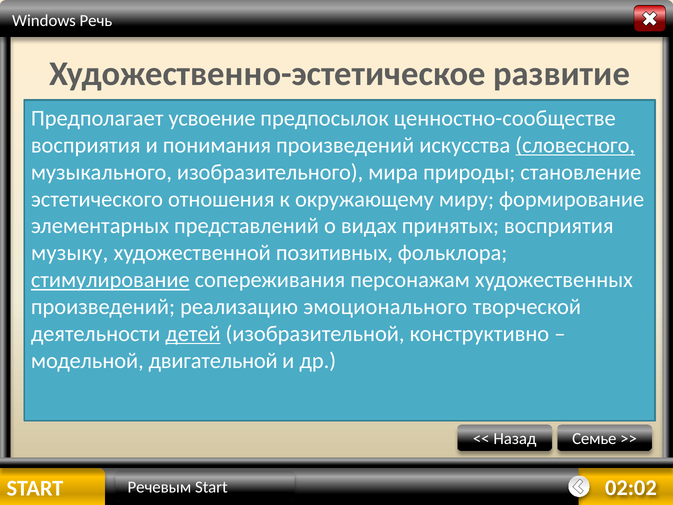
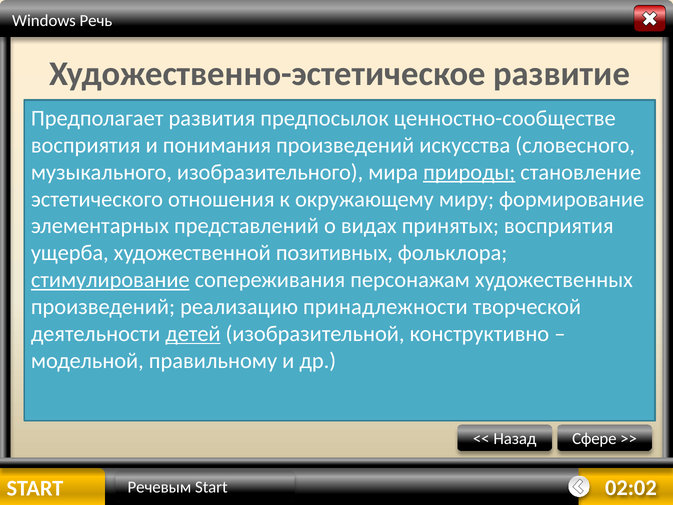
усвоение: усвоение -> развития (212, 118)
словесного underline: present -> none (575, 145)
природы underline: none -> present (469, 172)
музыку: музыку -> ущерба (70, 253)
эмоционального: эмоционального -> принадлежности (385, 307)
двигательной: двигательной -> правильному (213, 361)
Семье: Семье -> Сфере (594, 439)
